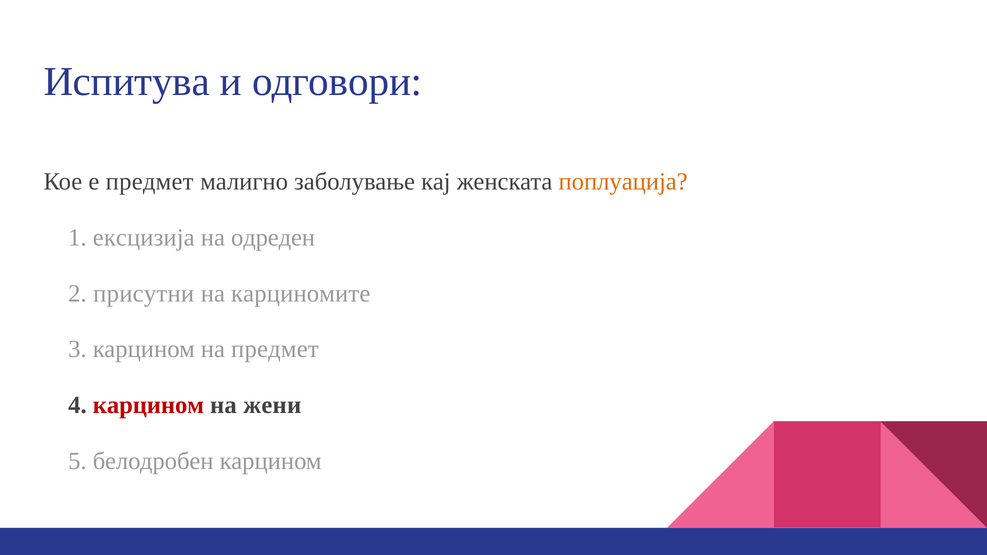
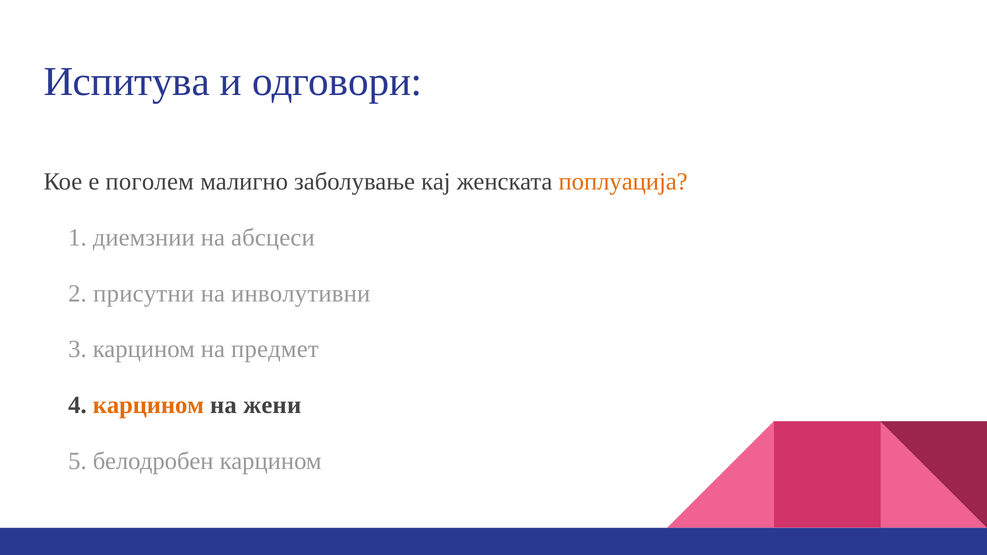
е предмет: предмет -> поголем (150, 182)
ексцизија: ексцизија -> диемзнии (144, 238)
одреден: одреден -> абсцеси (273, 238)
карциномите: карциномите -> инволутивни (301, 294)
карцином colour: red -> orange (148, 405)
